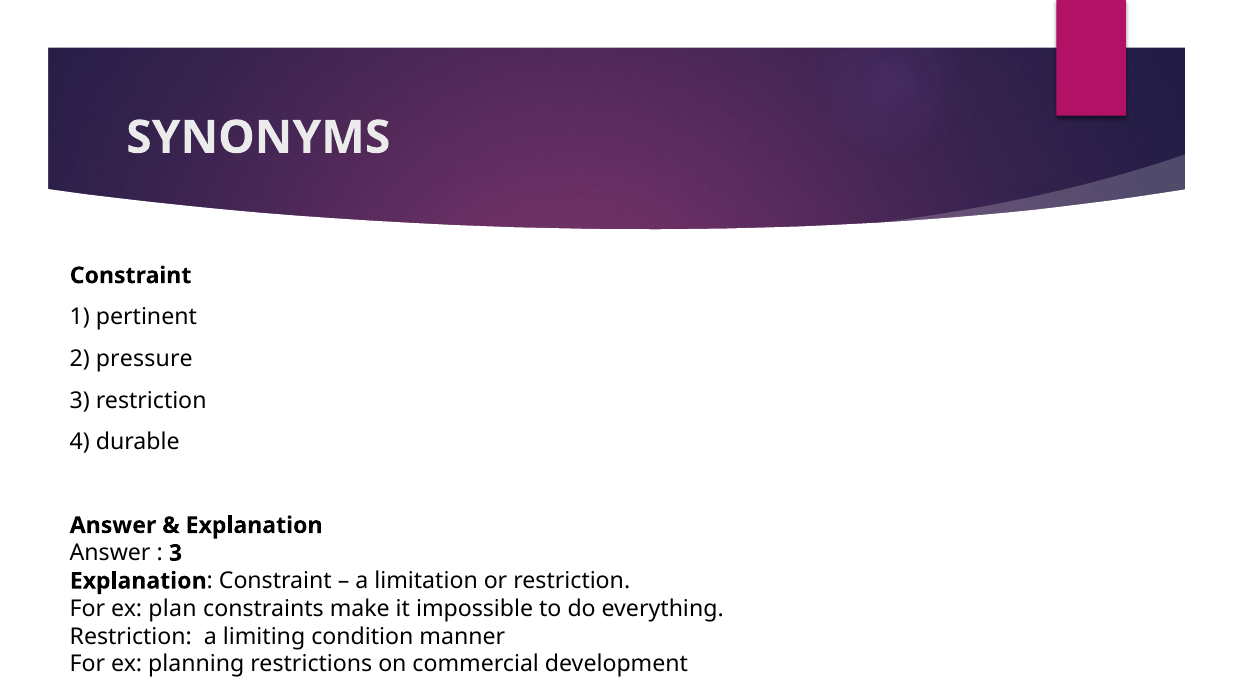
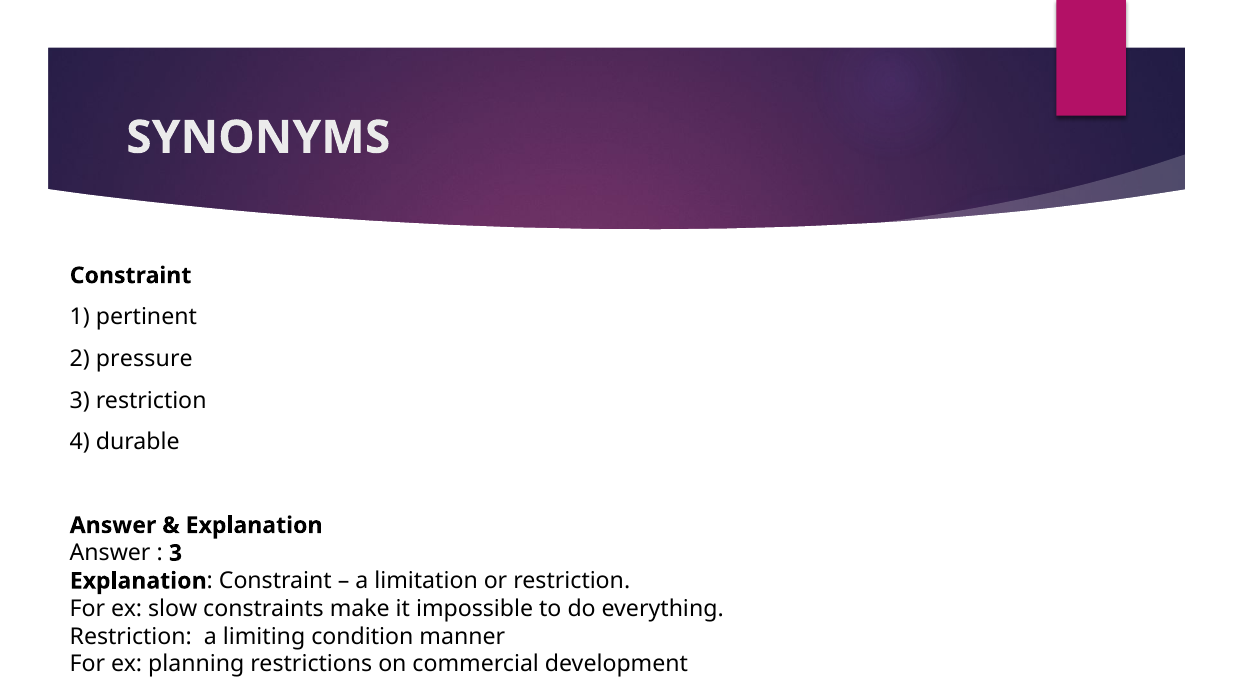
plan: plan -> slow (173, 609)
